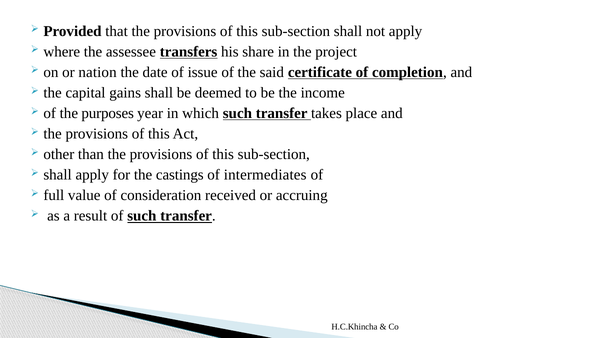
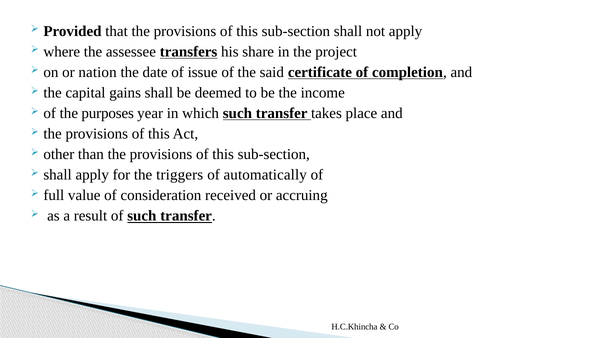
castings: castings -> triggers (180, 175)
intermediates: intermediates -> automatically (265, 175)
